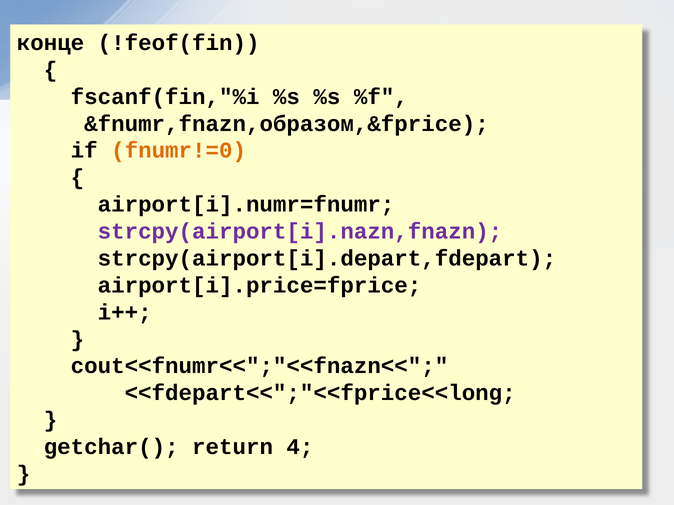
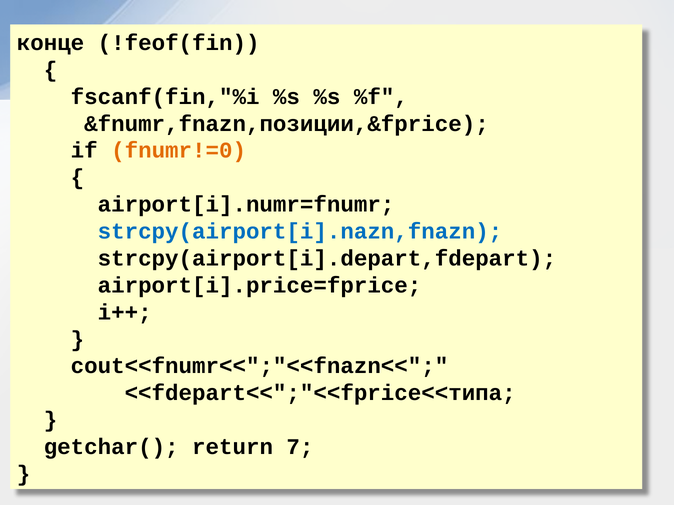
&fnumr,fnazn,образом,&fprice: &fnumr,fnazn,образом,&fprice -> &fnumr,fnazn,позиции,&fprice (286, 124)
strcpy(airport[i].nazn,fnazn colour: purple -> blue (300, 232)
<<fdepart<<";"<<fprice<<long: <<fdepart<<";"<<fprice<<long -> <<fdepart<<";"<<fprice<<типа (320, 393)
4: 4 -> 7 (300, 447)
